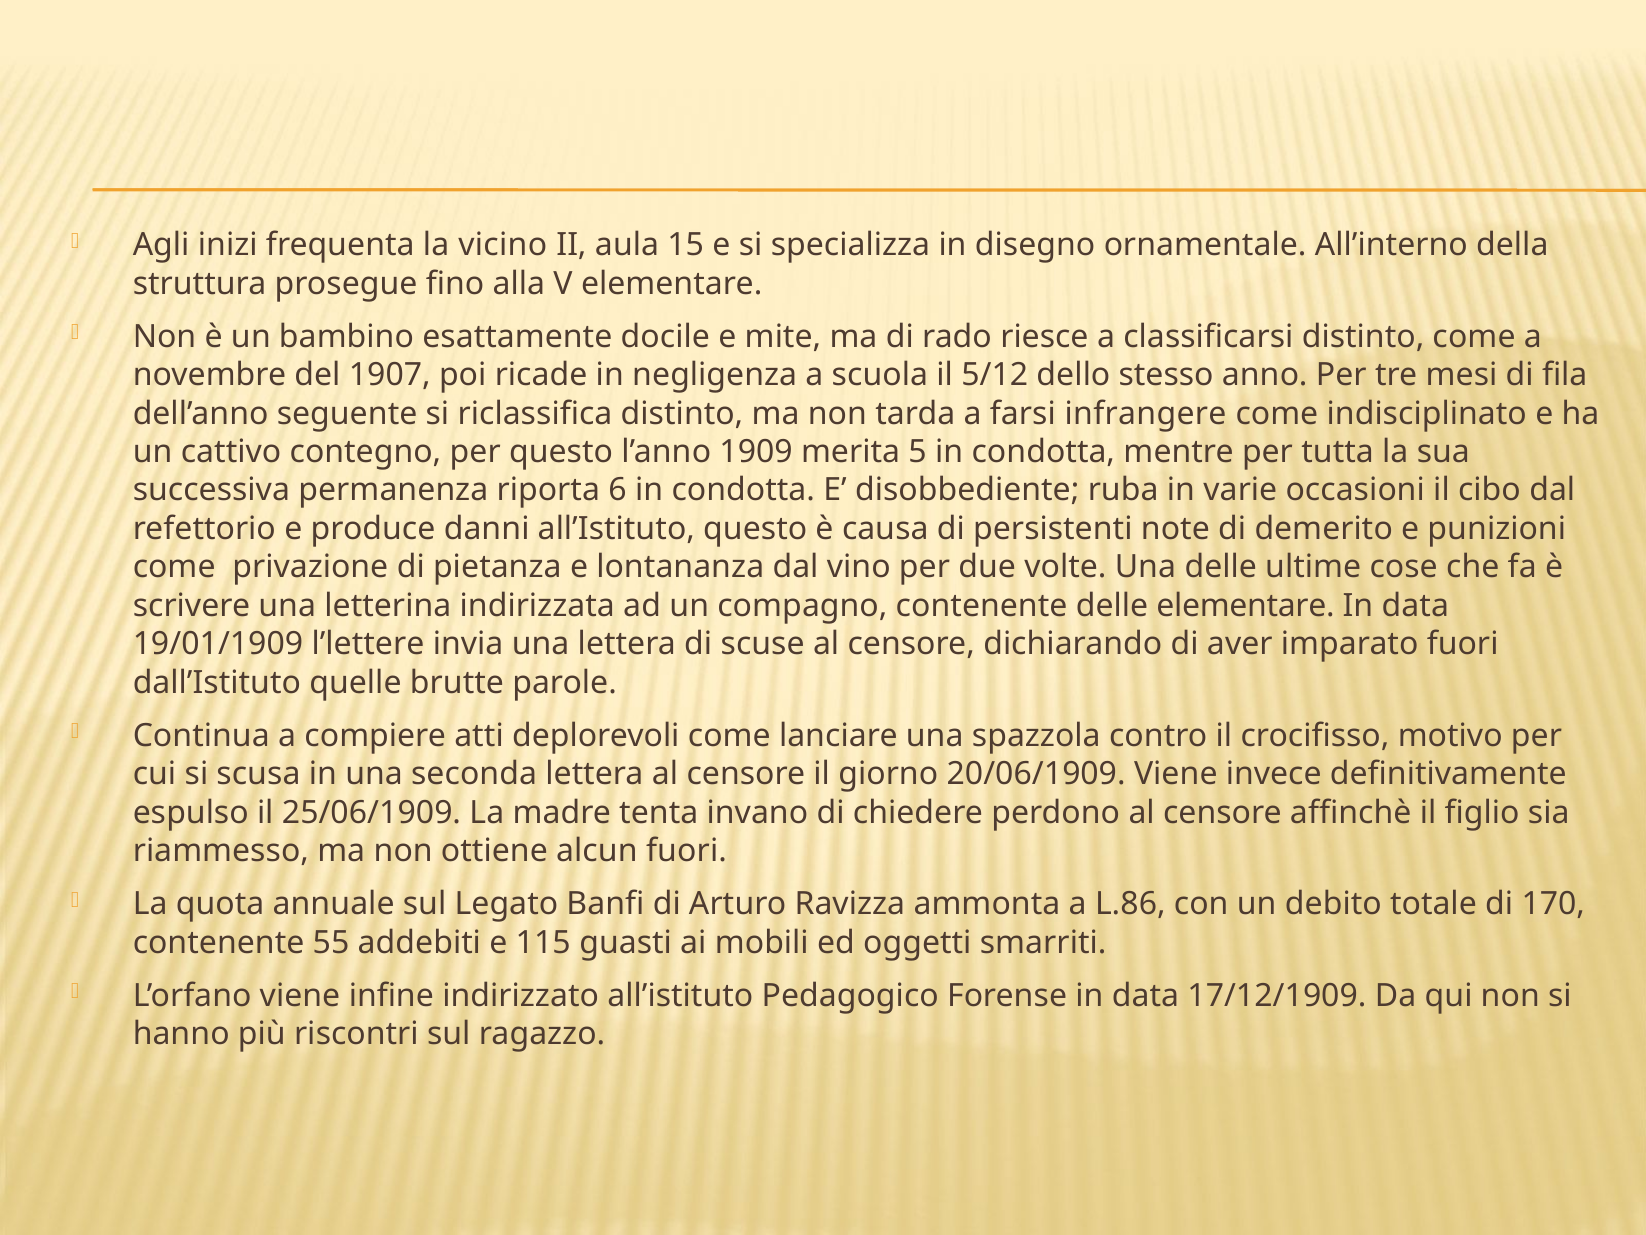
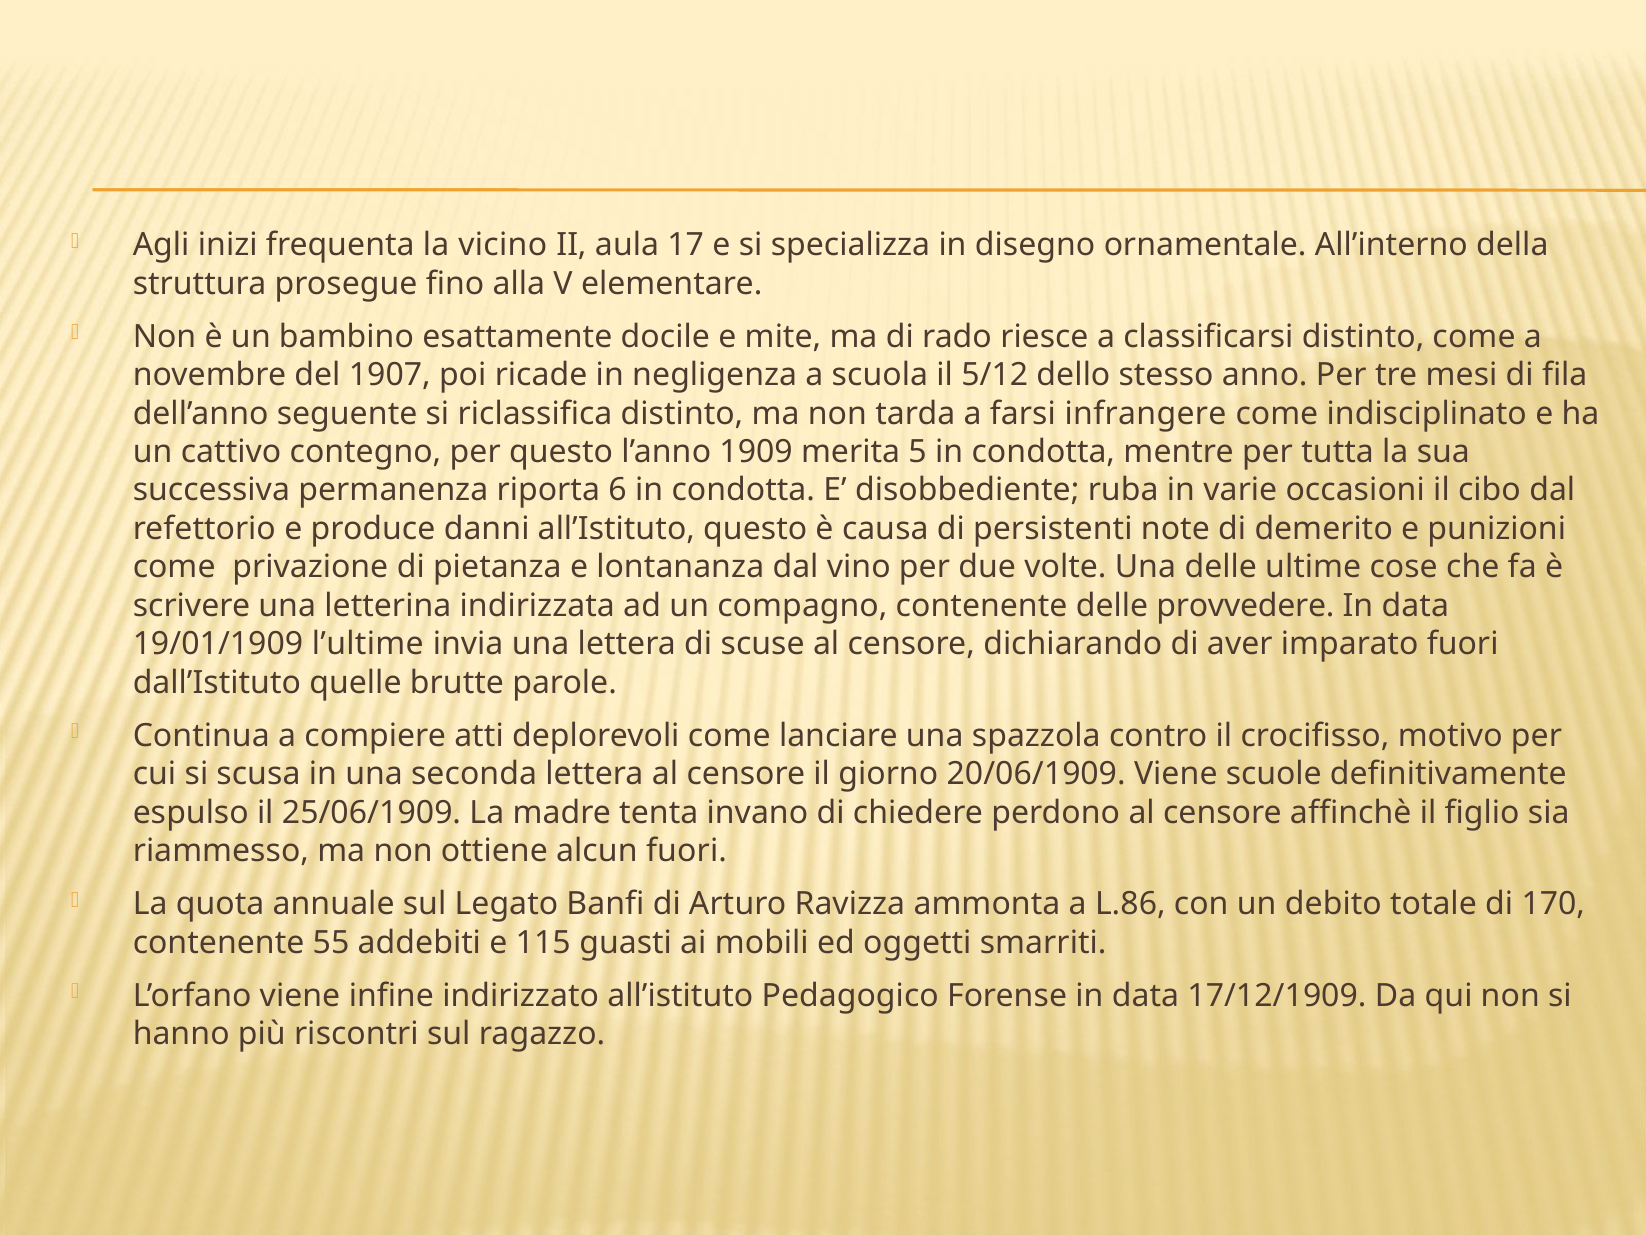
15: 15 -> 17 (686, 245)
delle elementare: elementare -> provvedere (1245, 605)
l’lettere: l’lettere -> l’ultime (368, 644)
invece: invece -> scuole (1274, 774)
